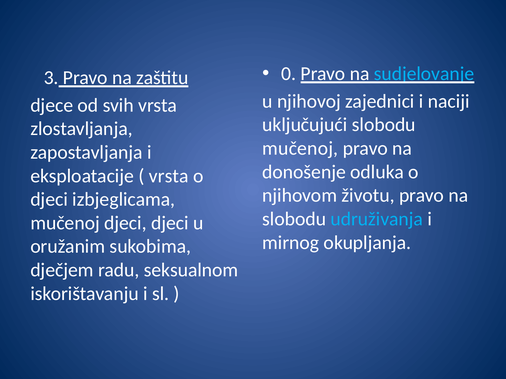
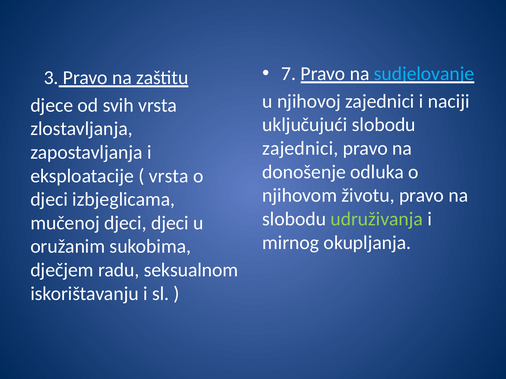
0: 0 -> 7 (289, 74)
mučenoj: mučenoj -> zajednici (300, 149)
udruživanja colour: light blue -> light green (377, 219)
